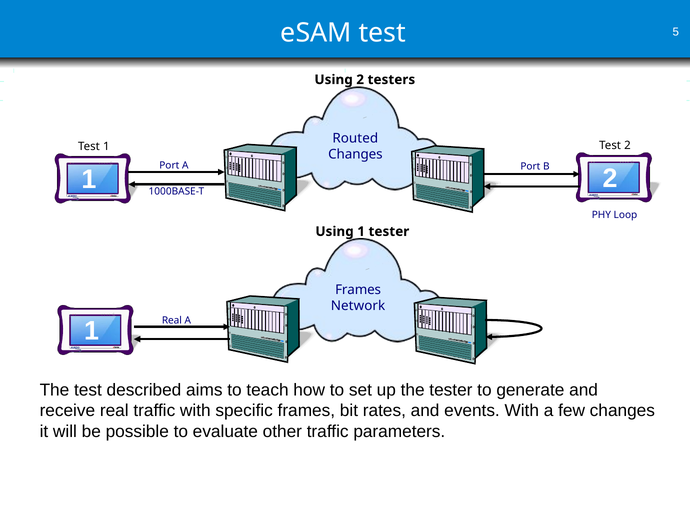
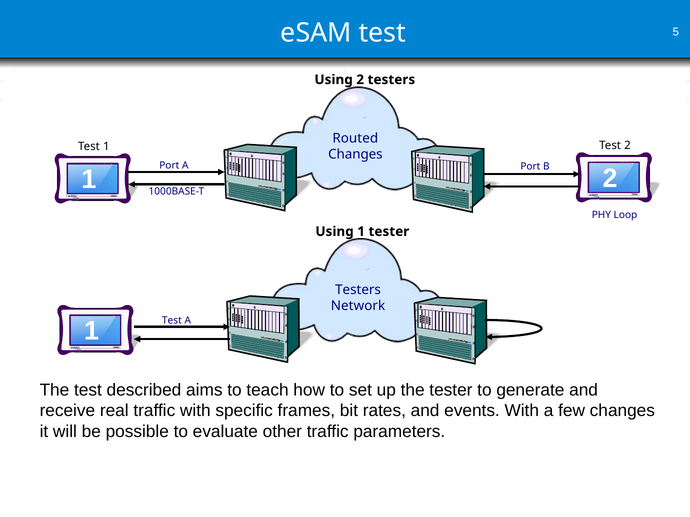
Frames: Frames -> Testers (358, 290)
Real: Real -> Test (172, 321)
